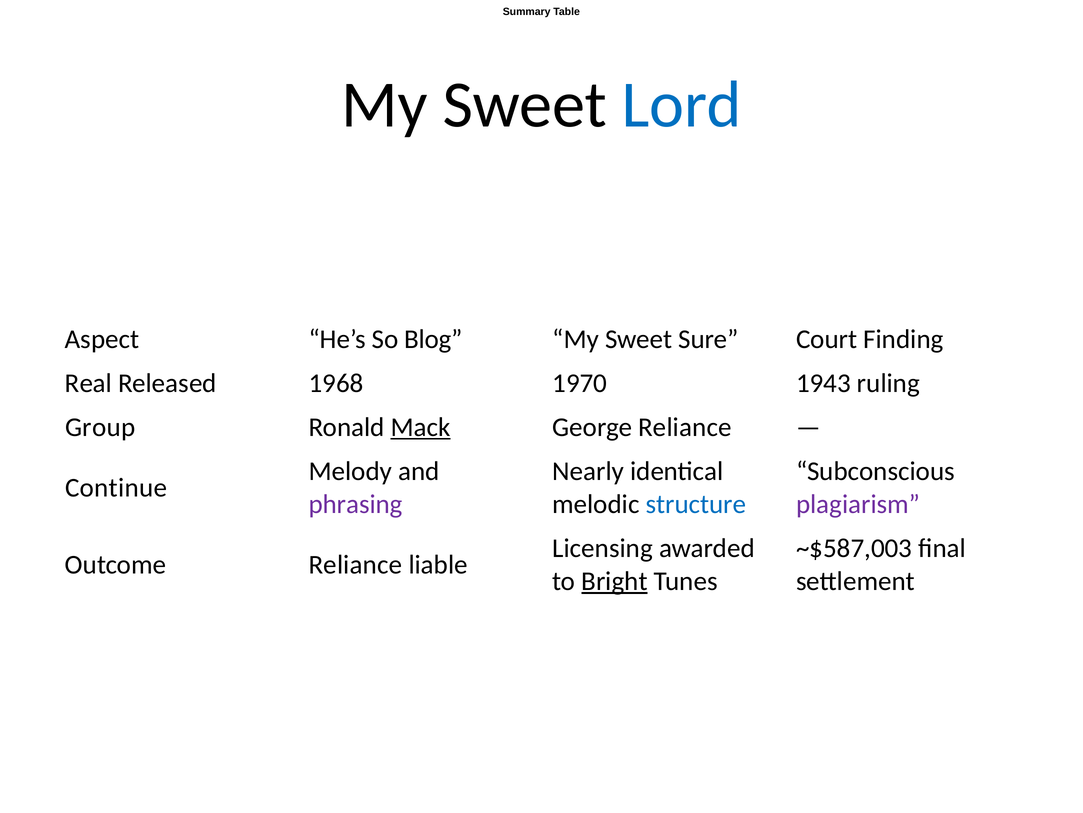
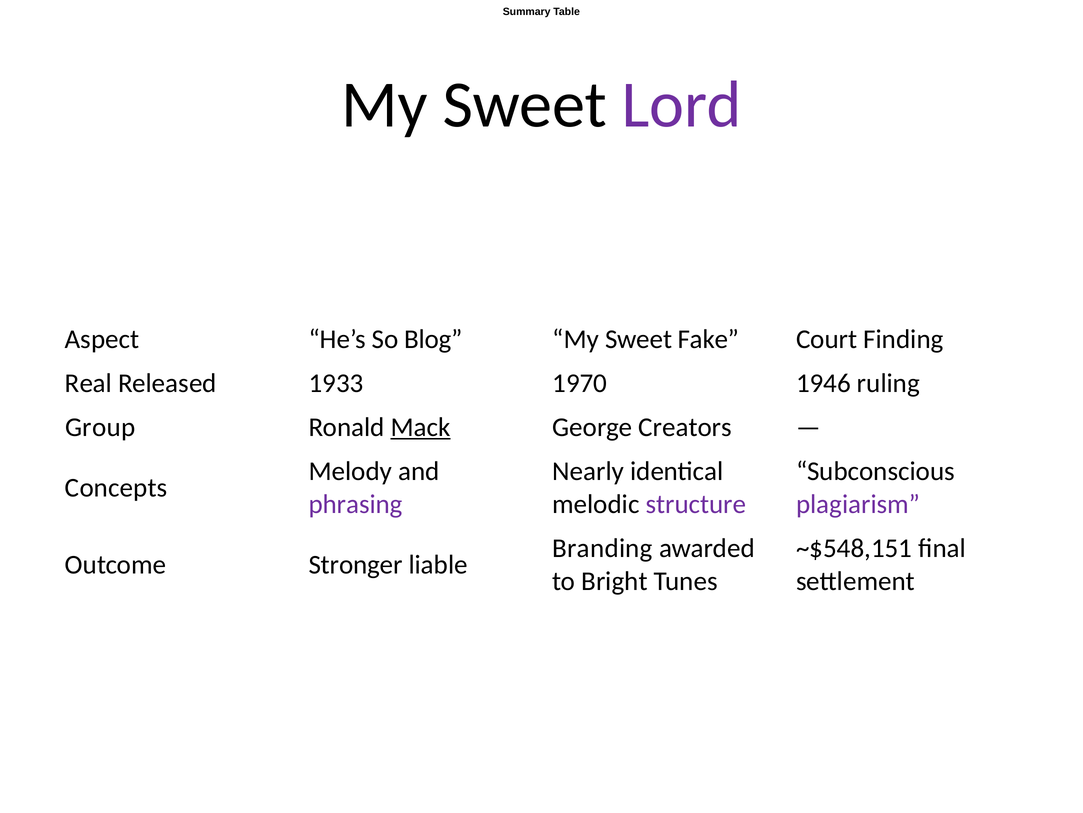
Lord colour: blue -> purple (682, 105)
Sure: Sure -> Fake (708, 339)
1968: 1968 -> 1933 (336, 383)
1943: 1943 -> 1946 (823, 383)
George Reliance: Reliance -> Creators (685, 427)
Continue: Continue -> Concepts (116, 487)
structure colour: blue -> purple (696, 504)
Licensing: Licensing -> Branding (603, 548)
~$587,003: ~$587,003 -> ~$548,151 (854, 548)
Outcome Reliance: Reliance -> Stronger (356, 564)
Bright underline: present -> none (614, 581)
